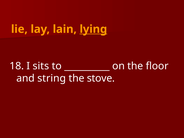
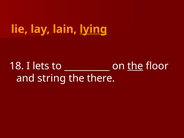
sits: sits -> lets (41, 66)
the underline: none -> present (135, 66)
stove: stove -> there (101, 78)
